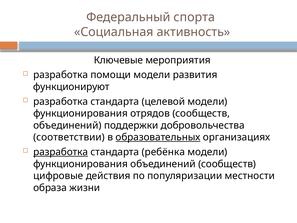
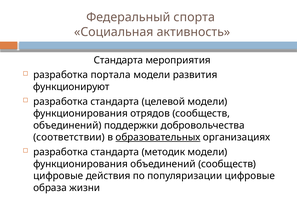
Ключевые: Ключевые -> Стандарта (118, 60)
помощи: помощи -> портала (111, 75)
разработка underline: present -> none (61, 152)
ребёнка: ребёнка -> методик (163, 152)
популяризации местности: местности -> цифровые (250, 176)
